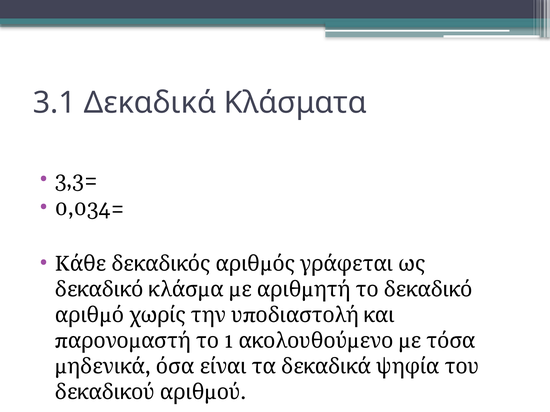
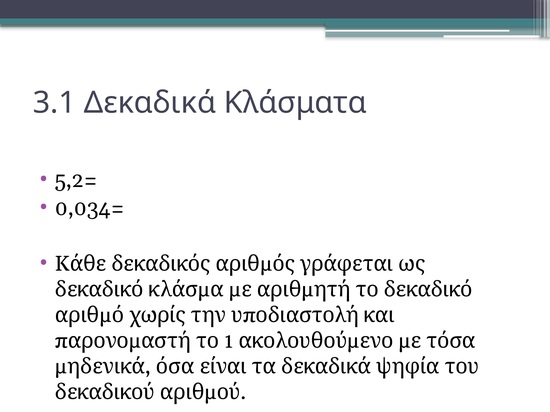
3,3=: 3,3= -> 5,2= (76, 180)
